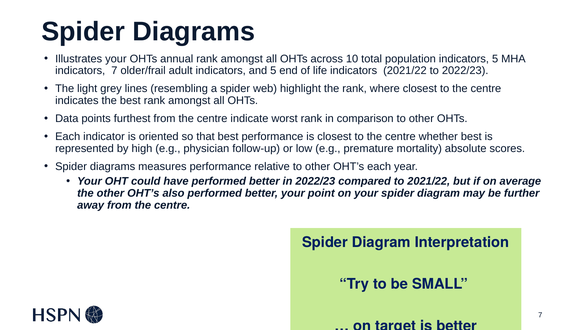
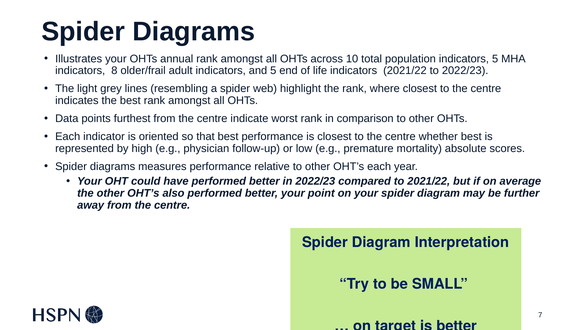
indicators 7: 7 -> 8 (114, 71)
